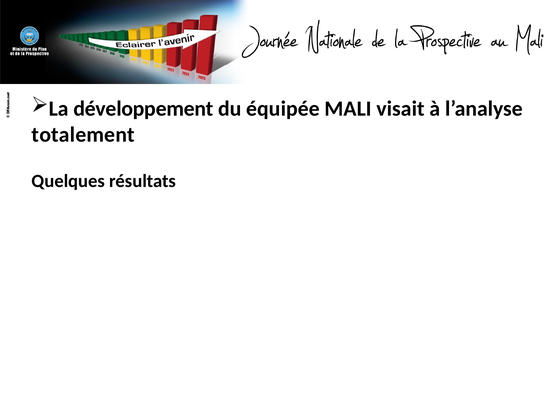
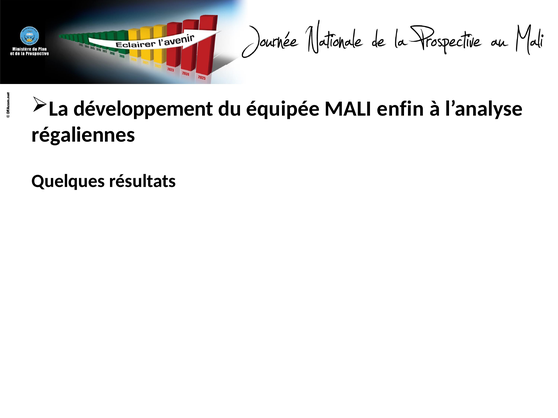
visait: visait -> enfin (400, 109)
totalement: totalement -> régaliennes (83, 135)
